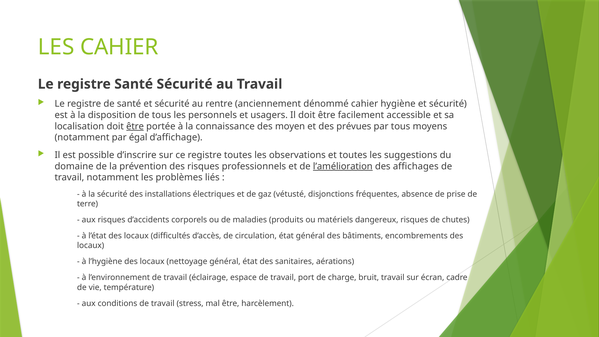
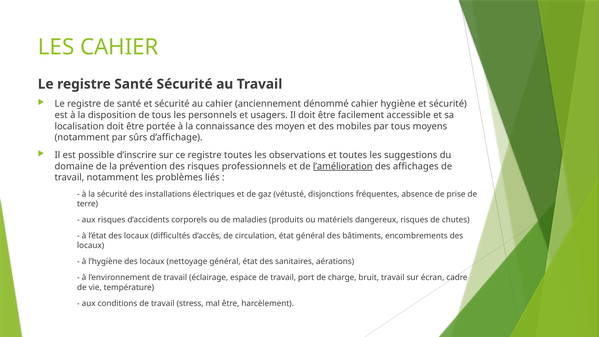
au rentre: rentre -> cahier (219, 104)
être underline: present -> none (135, 126)
prévues: prévues -> mobiles (354, 126)
égal: égal -> sûrs (138, 138)
